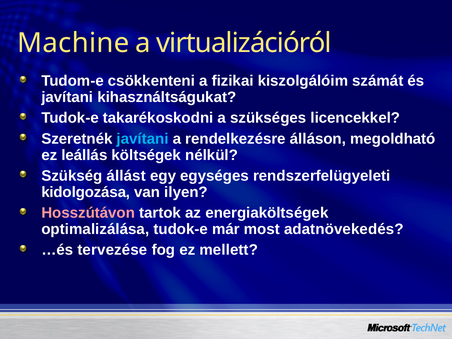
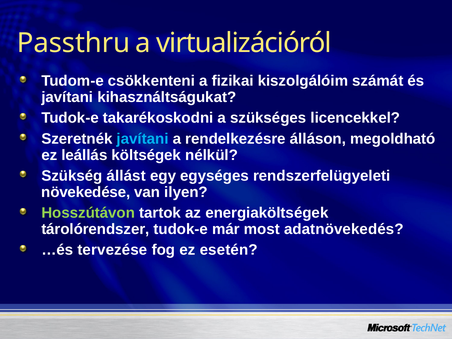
Machine: Machine -> Passthru (73, 43)
kidolgozása: kidolgozása -> növekedése (86, 192)
Hosszútávon colour: pink -> light green (88, 213)
optimalizálása: optimalizálása -> tárolórendszer (95, 229)
mellett: mellett -> esetén (229, 250)
